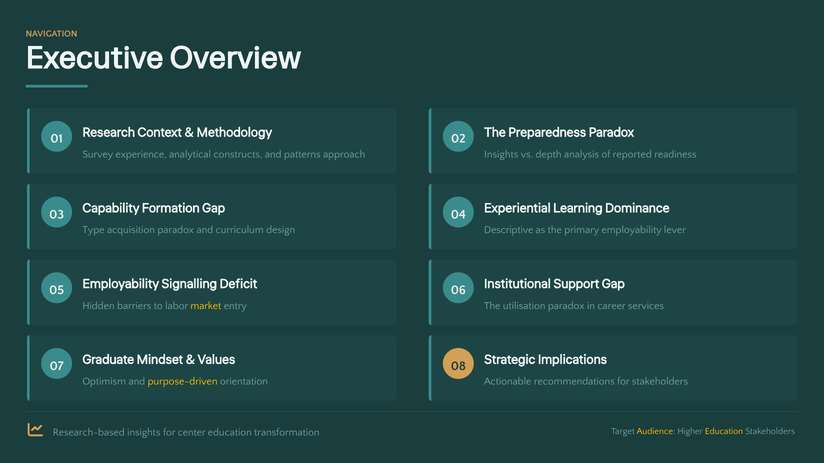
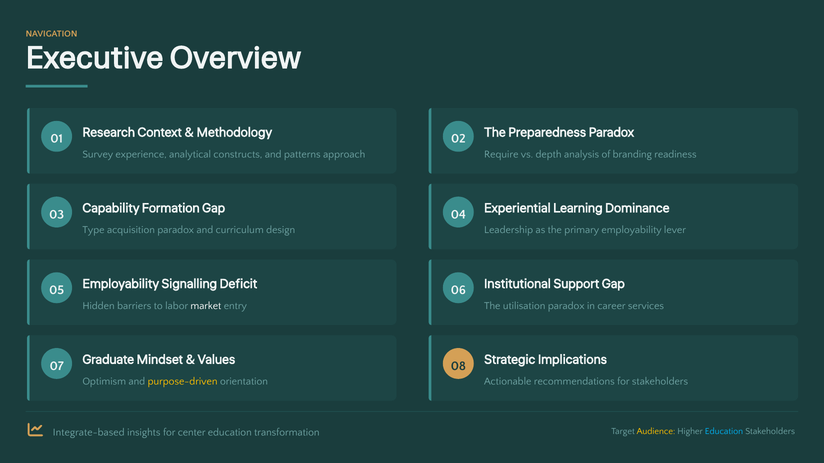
Insights: Insights -> Require (501, 154)
reported: reported -> branding (632, 154)
Descriptive: Descriptive -> Leadership (509, 230)
market colour: yellow -> white (206, 306)
Research-based: Research-based -> Integrate-based (89, 433)
Education colour: yellow -> light blue (724, 432)
